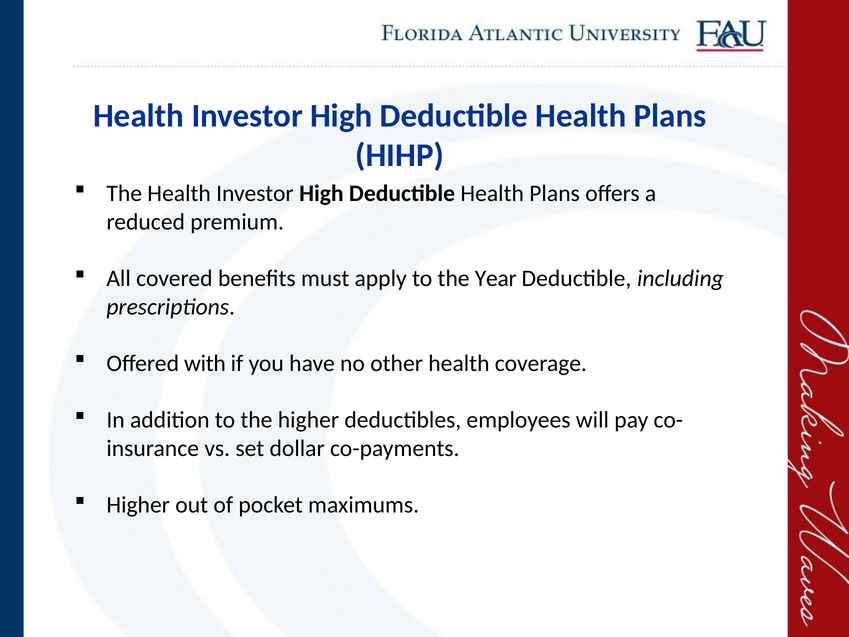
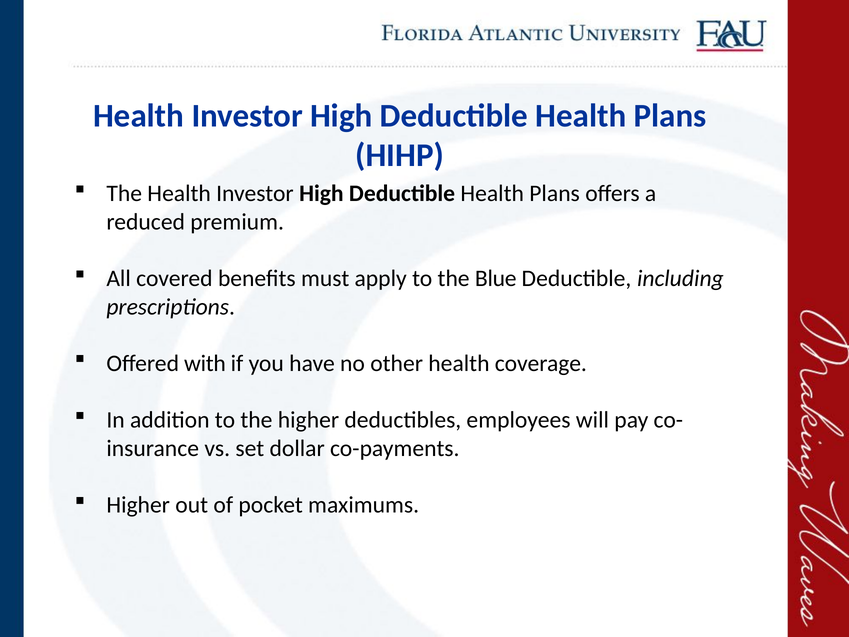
Year: Year -> Blue (496, 278)
